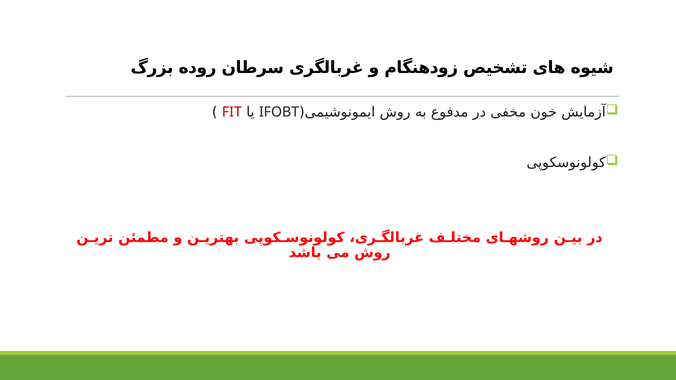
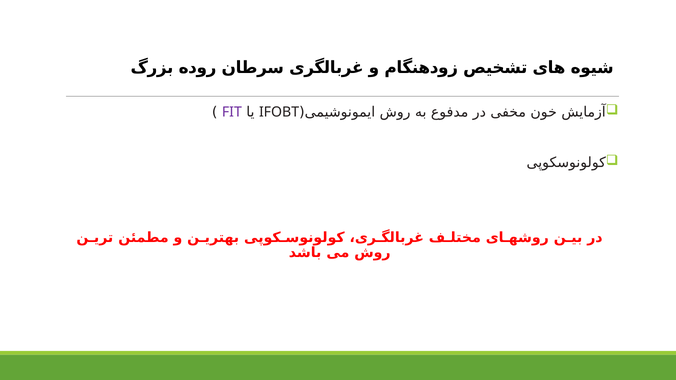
FIT colour: red -> purple (232, 112)
